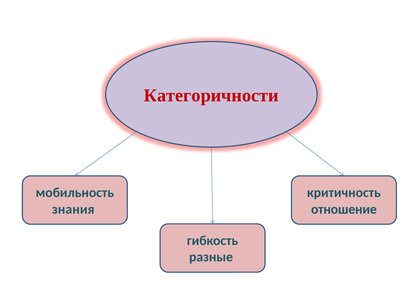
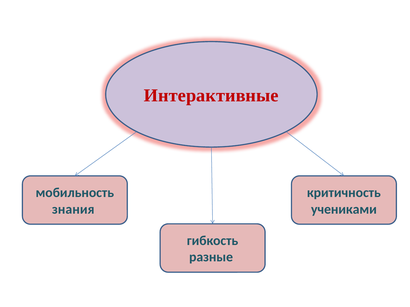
Категоричности: Категоричности -> Интерактивные (211, 96)
отношение: отношение -> учениками (344, 210)
